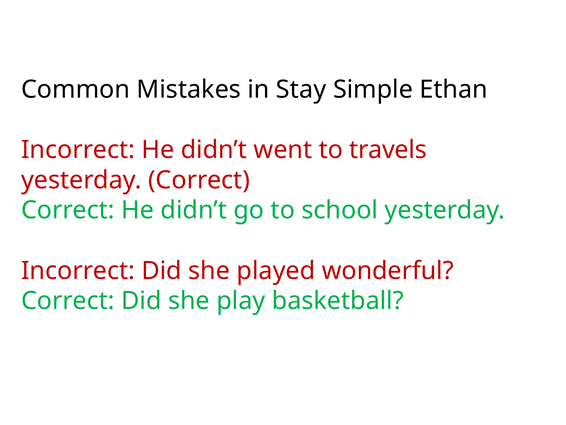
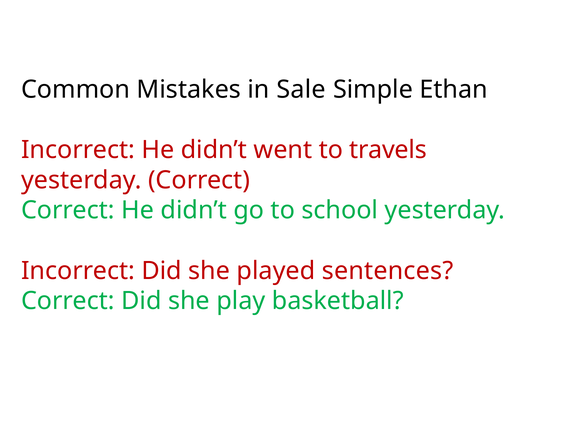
Stay: Stay -> Sale (301, 89)
wonderful: wonderful -> sentences (388, 270)
